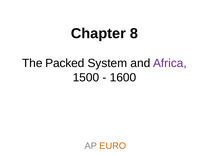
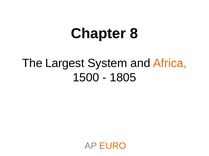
Packed: Packed -> Largest (65, 64)
Africa colour: purple -> orange (170, 64)
1600: 1600 -> 1805 (123, 78)
